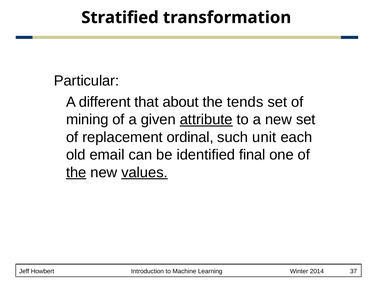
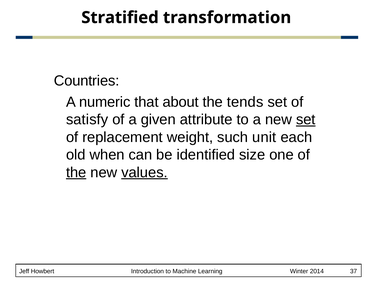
Particular: Particular -> Countries (87, 81)
different: different -> numeric (105, 102)
mining: mining -> satisfy (87, 120)
attribute underline: present -> none (206, 120)
set underline: none -> present (306, 120)
ordinal: ordinal -> weight (190, 137)
email: email -> when (107, 155)
final: final -> size (252, 155)
